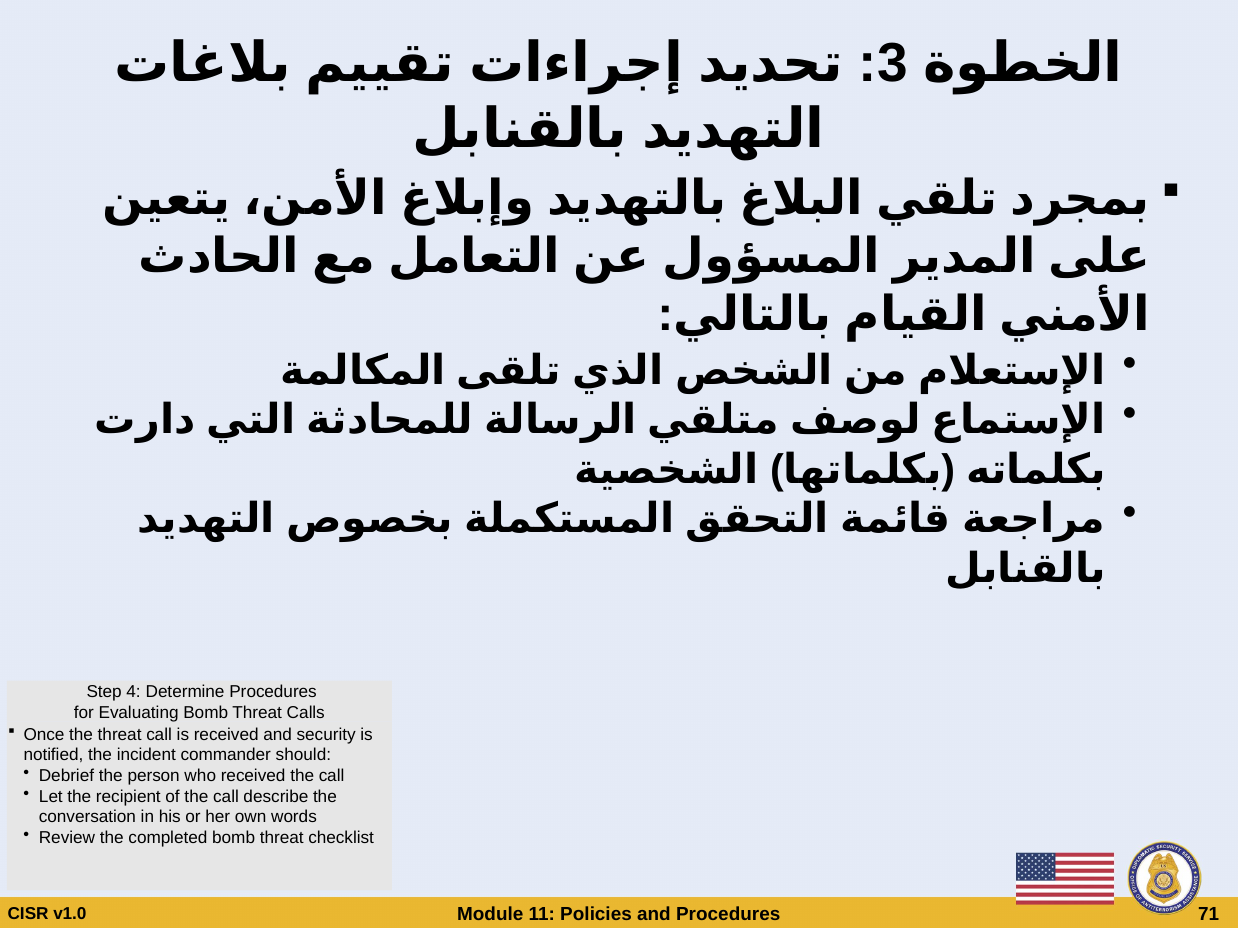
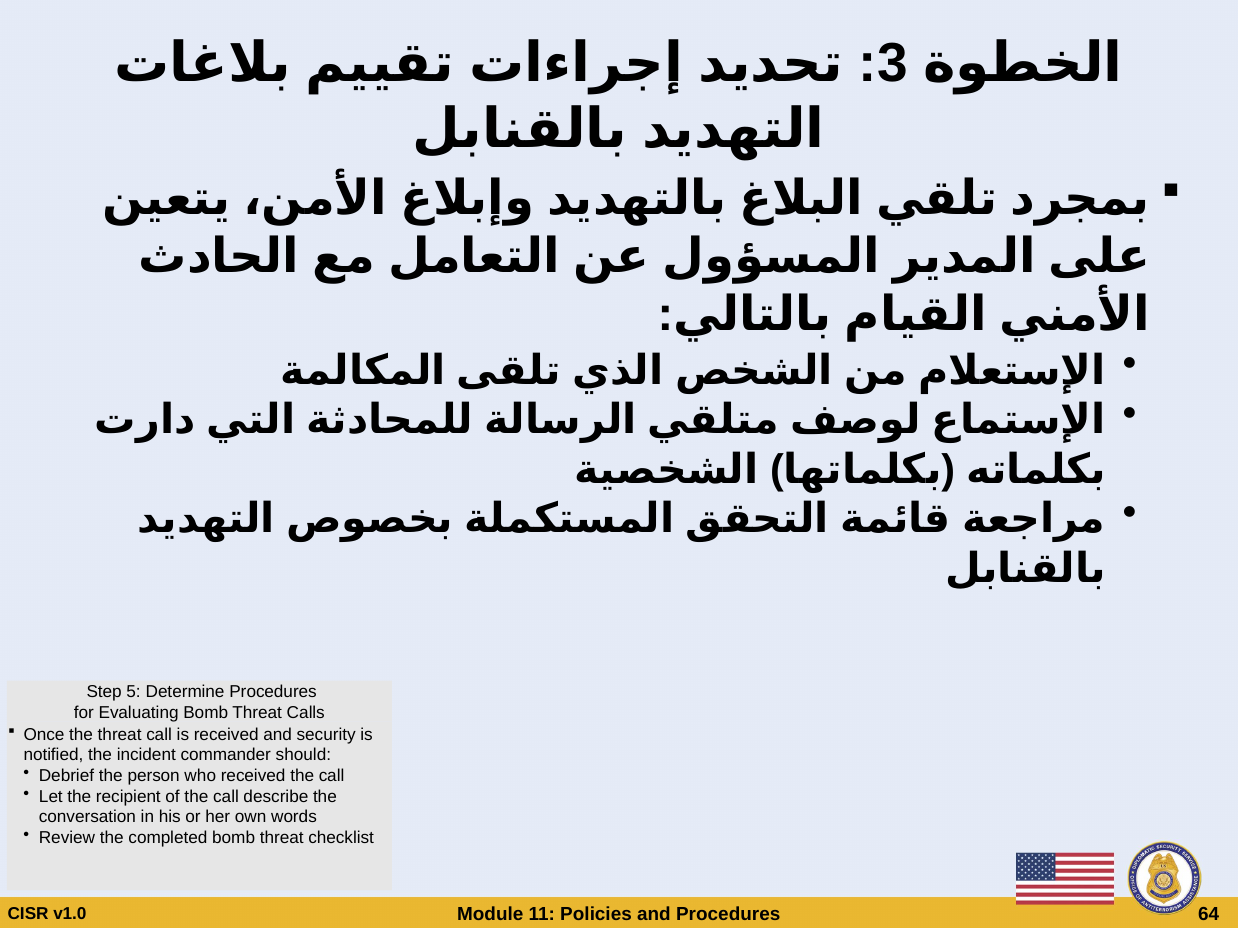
4: 4 -> 5 (134, 692)
71: 71 -> 64 (1209, 914)
